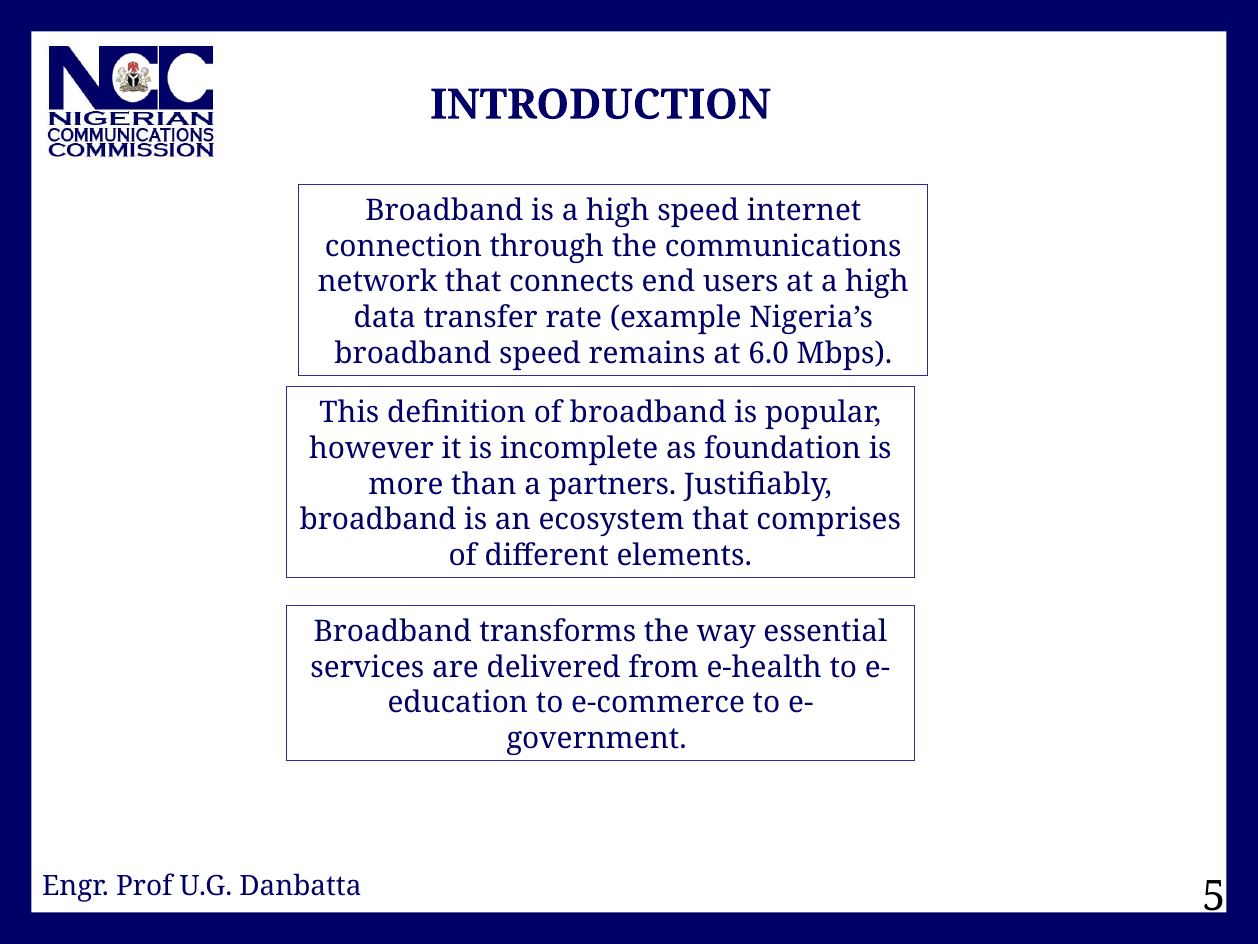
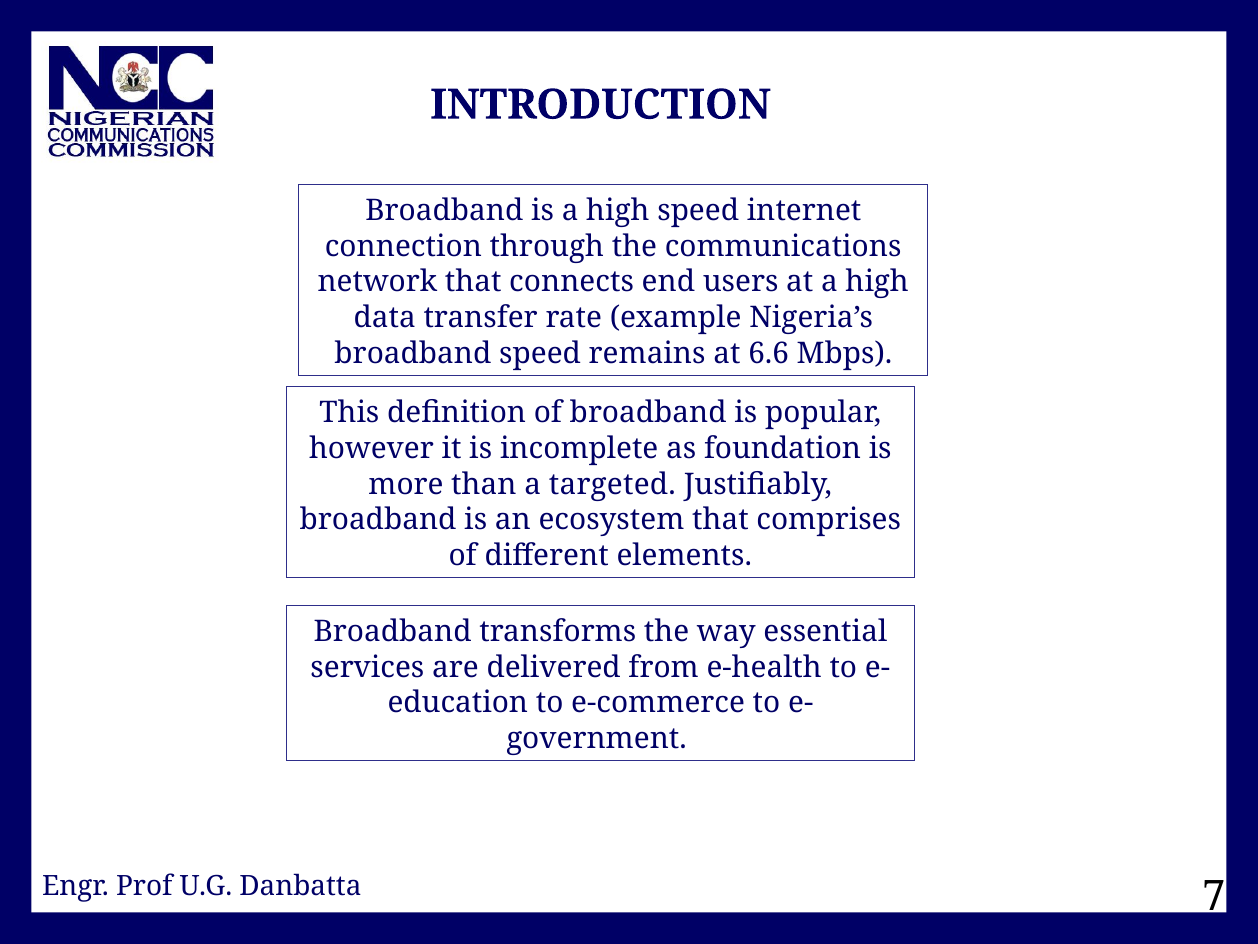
6.0: 6.0 -> 6.6 (769, 353)
partners: partners -> targeted (612, 484)
5: 5 -> 7 (1214, 897)
